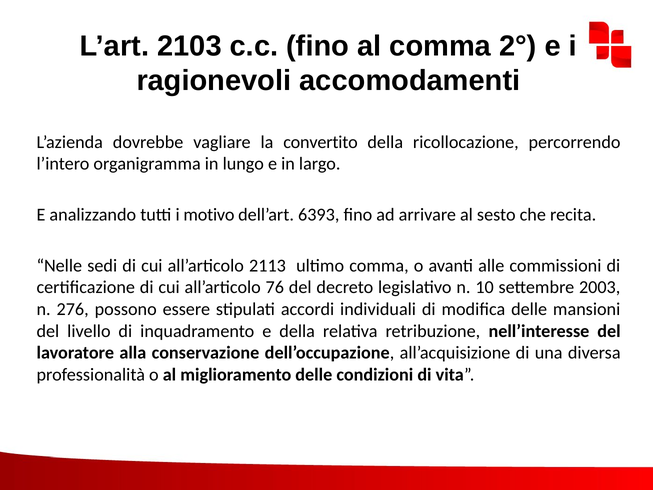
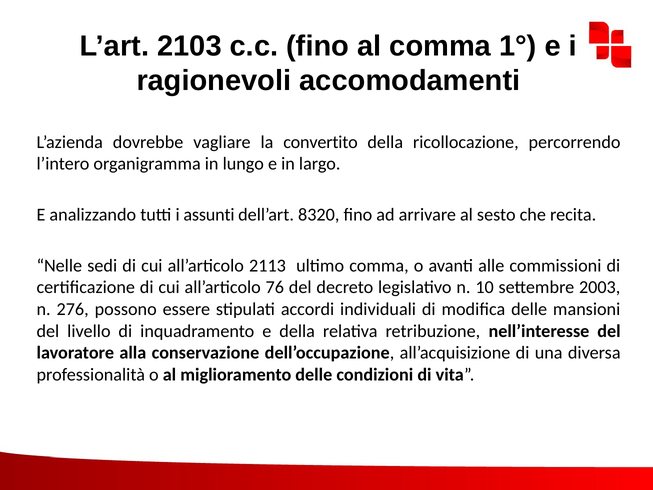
2°: 2° -> 1° (518, 46)
motivo: motivo -> assunti (209, 215)
6393: 6393 -> 8320 (319, 215)
